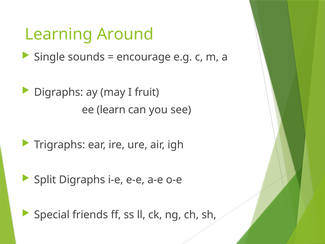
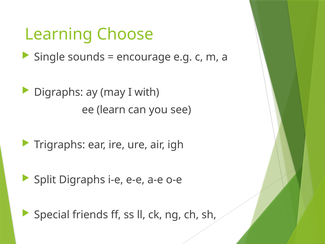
Around: Around -> Choose (125, 34)
fruit: fruit -> with (147, 92)
